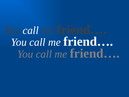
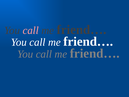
call colour: white -> pink (31, 30)
